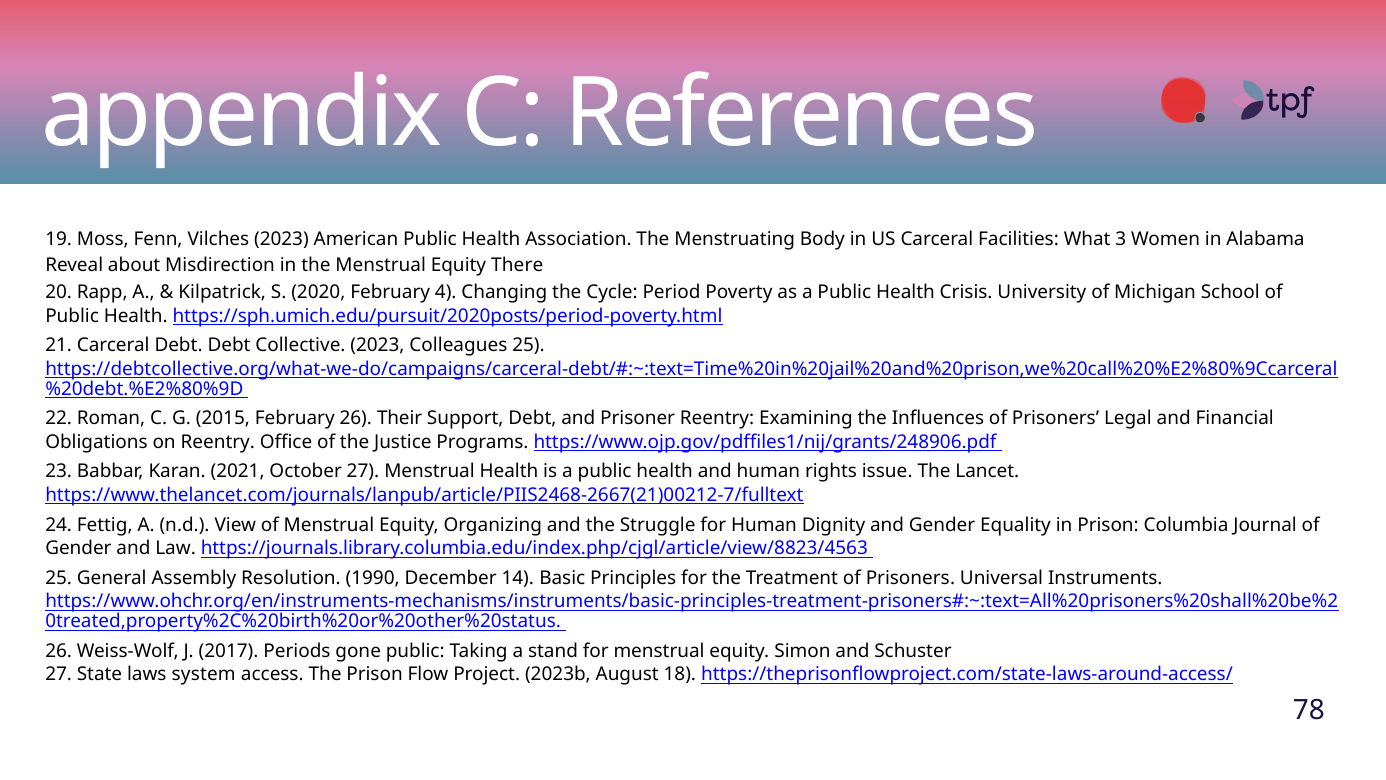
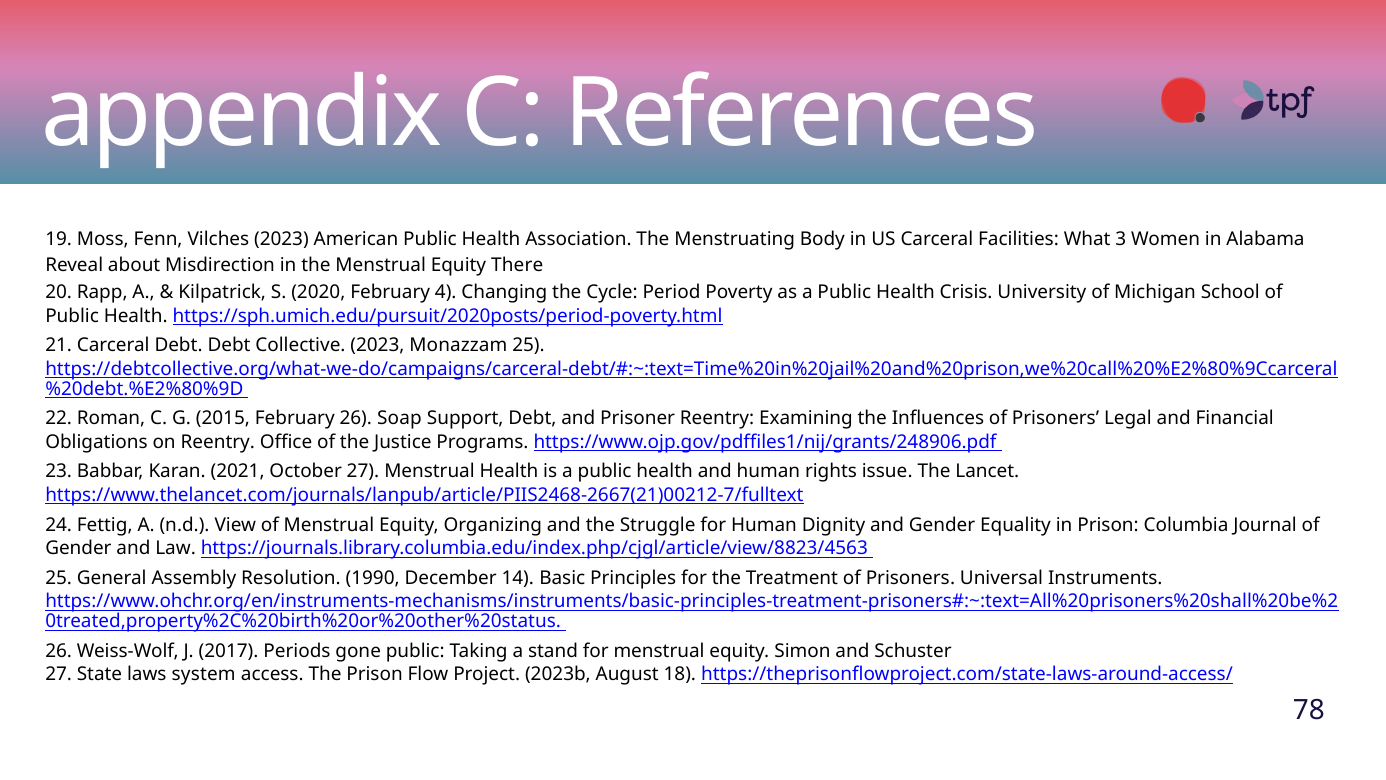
Colleagues: Colleagues -> Monazzam (458, 345)
Their: Their -> Soap (399, 418)
